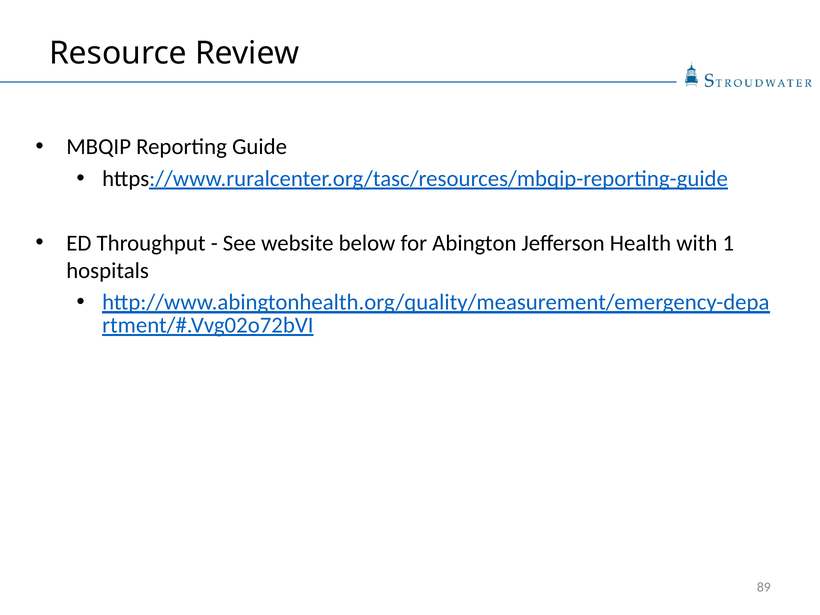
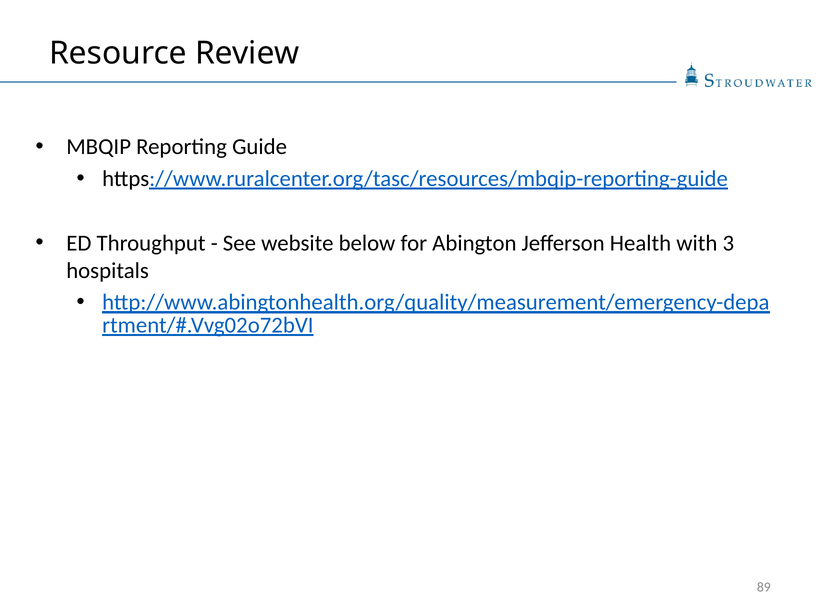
1: 1 -> 3 (728, 243)
